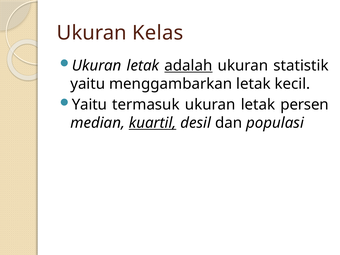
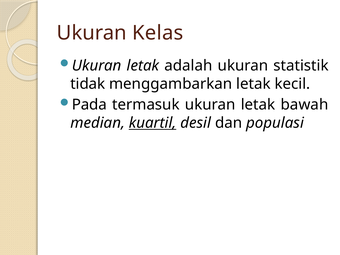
adalah underline: present -> none (188, 66)
yaitu: yaitu -> tidak (88, 84)
Yaitu: Yaitu -> Pada (89, 105)
persen: persen -> bawah (304, 105)
